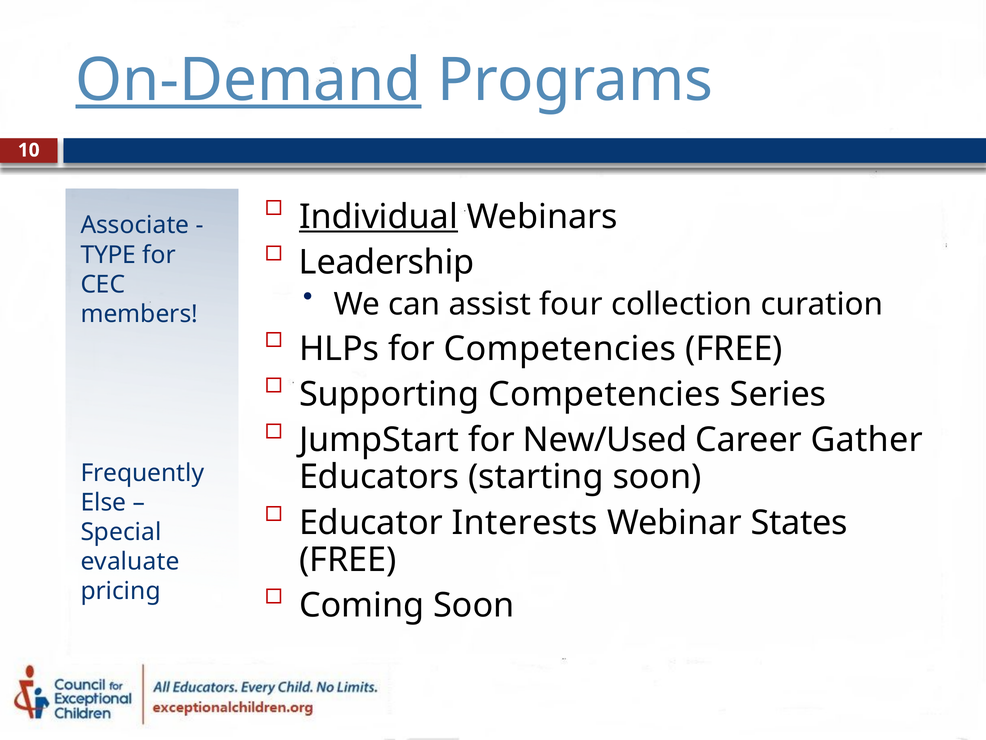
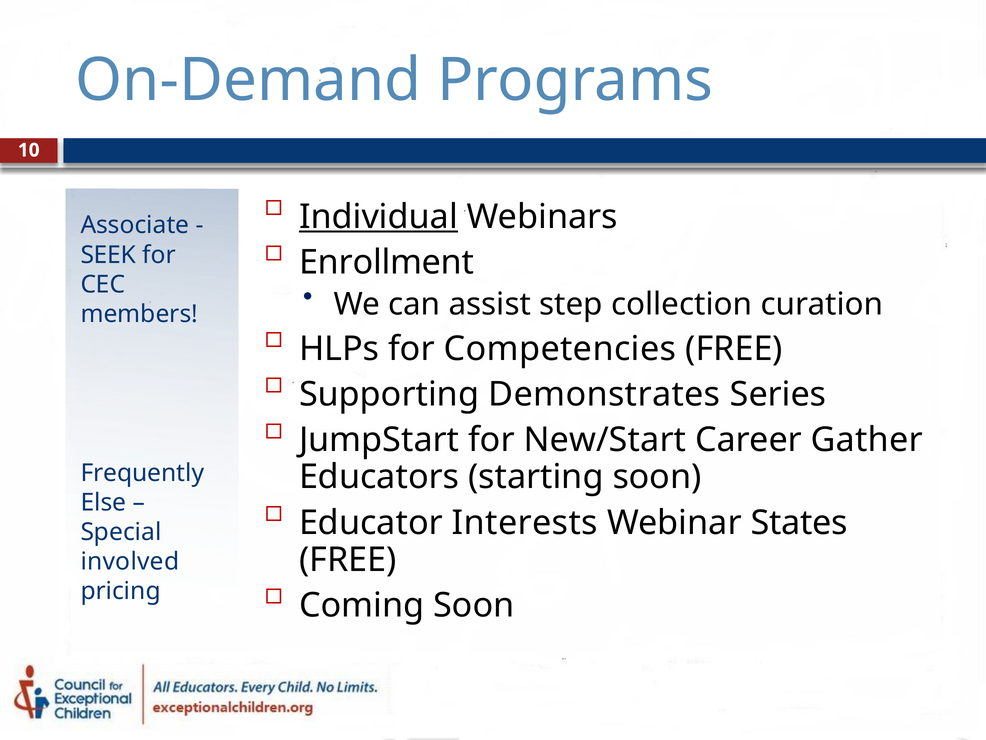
On-Demand underline: present -> none (248, 81)
Leadership: Leadership -> Enrollment (387, 262)
TYPE: TYPE -> SEEK (108, 255)
four: four -> step (571, 304)
Supporting Competencies: Competencies -> Demonstrates (604, 394)
New/Used: New/Used -> New/Start (605, 440)
evaluate: evaluate -> involved (130, 561)
